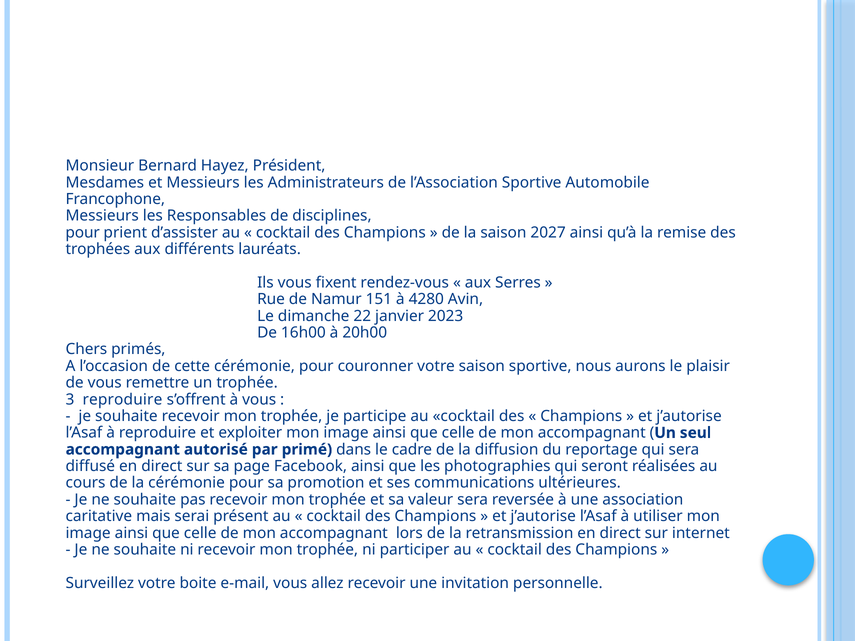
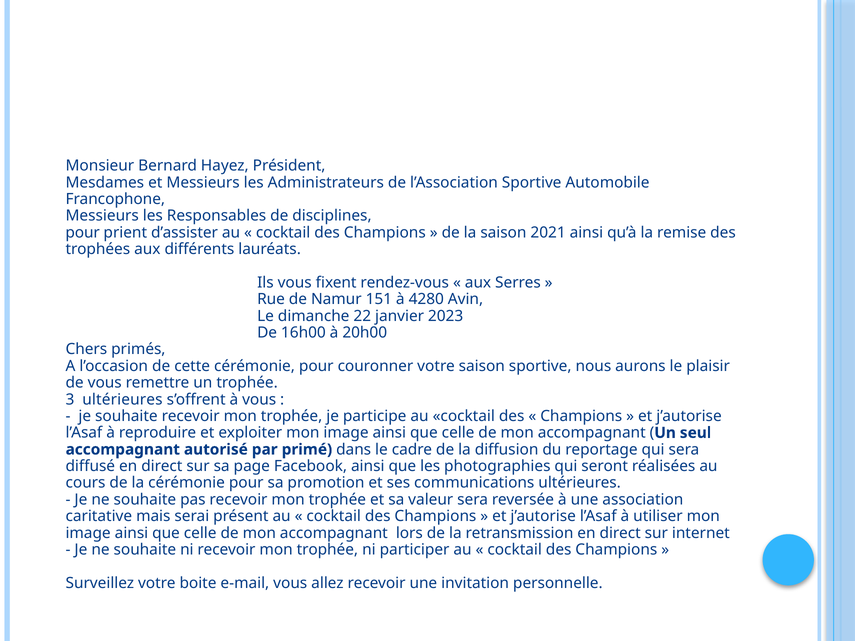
2027: 2027 -> 2021 (548, 233)
3 reproduire: reproduire -> ultérieures (122, 400)
